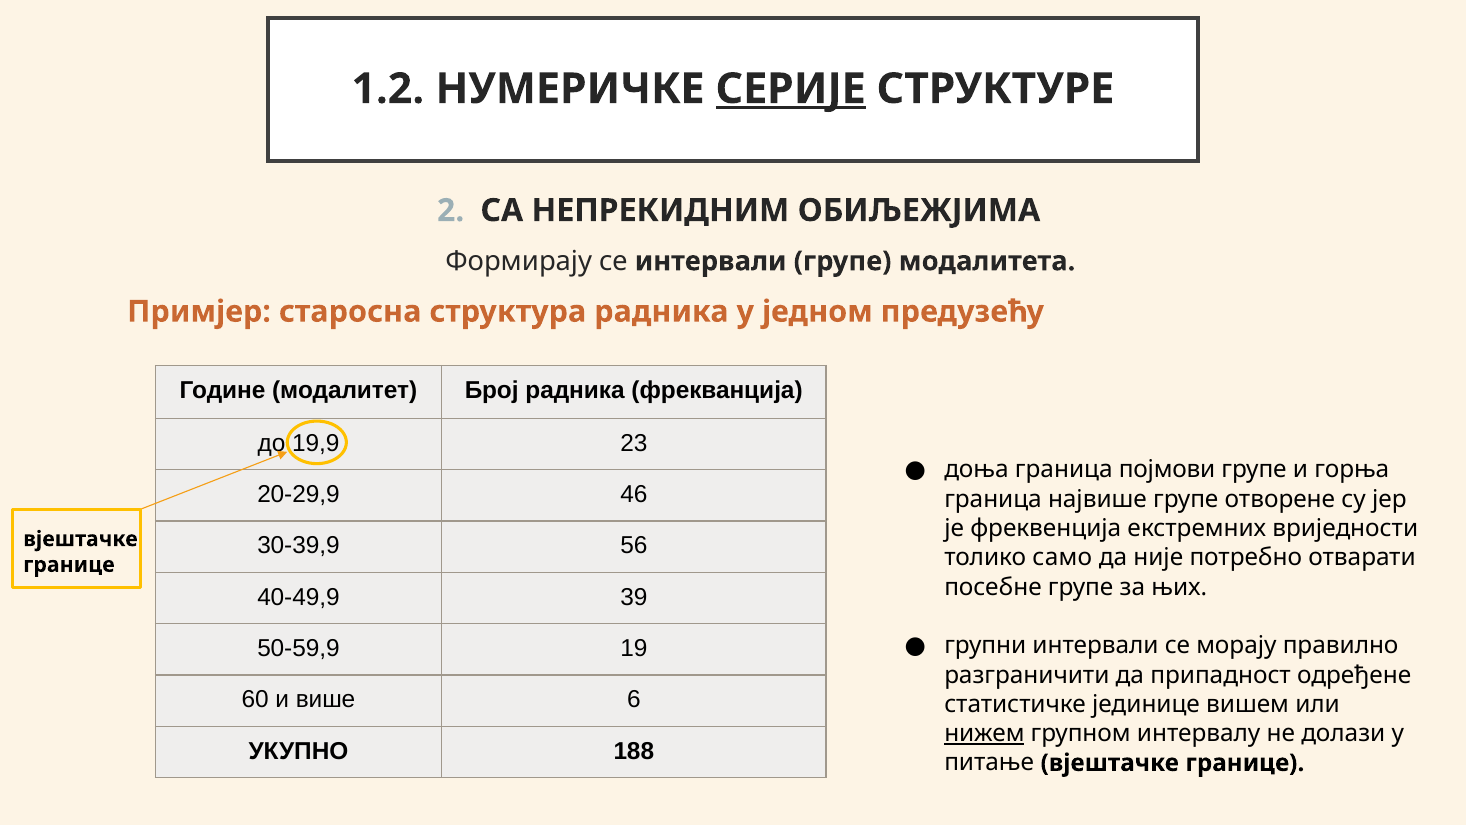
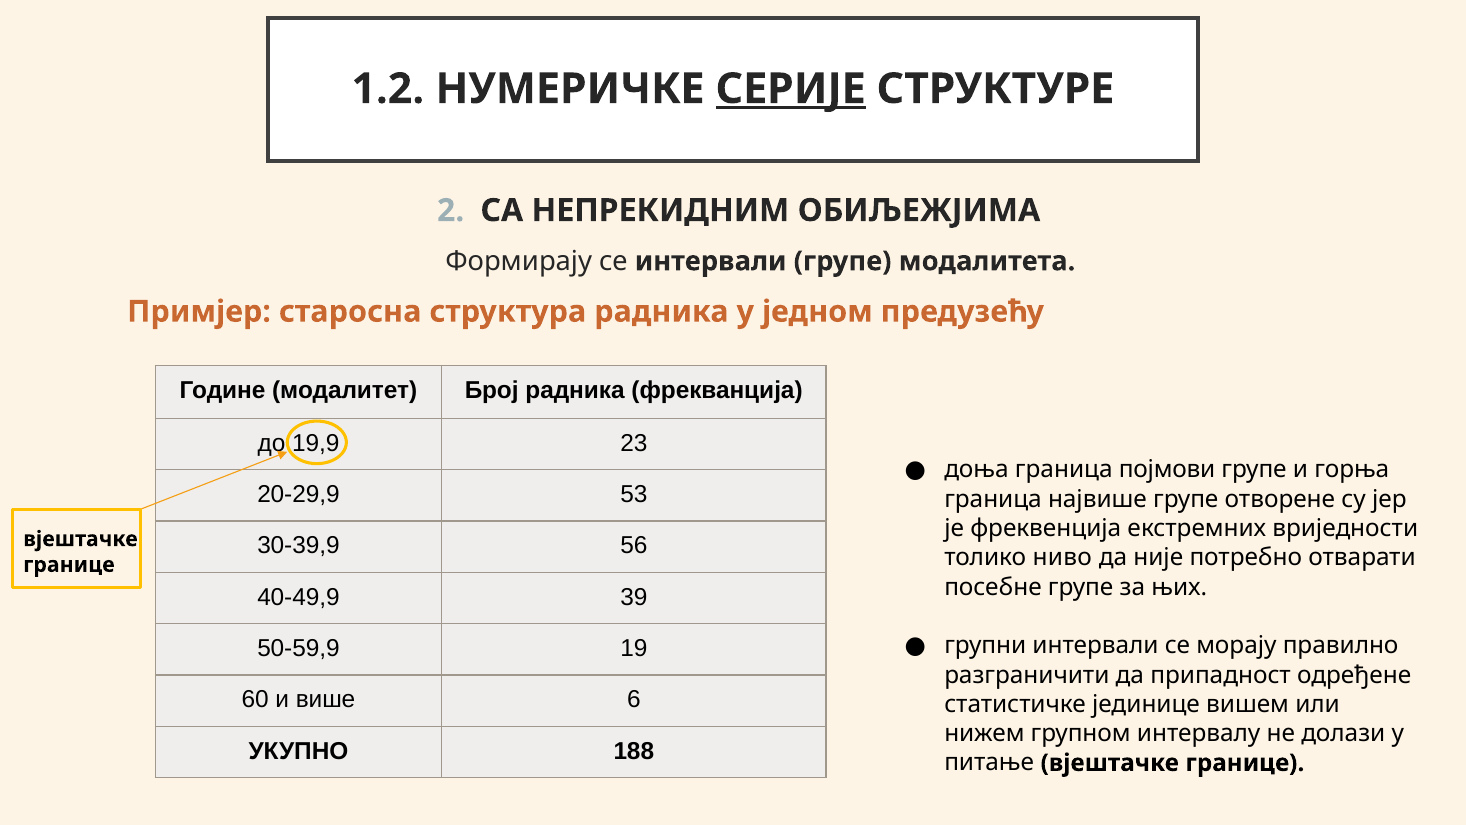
46: 46 -> 53 (634, 494)
само: само -> ниво (1062, 557)
нижем underline: present -> none (984, 733)
